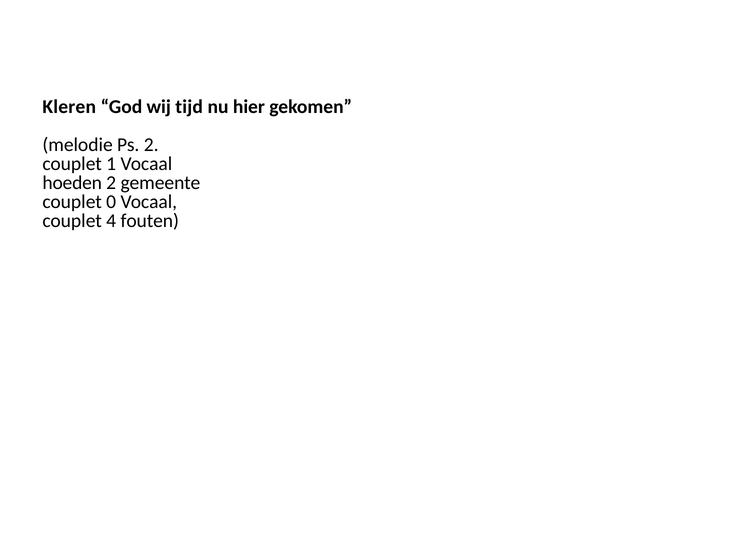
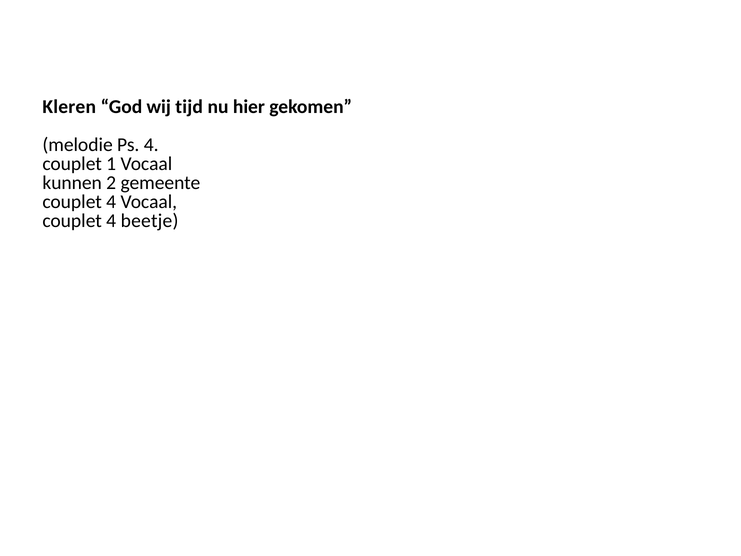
Ps 2: 2 -> 4 (151, 144)
hoeden: hoeden -> kunnen (72, 182)
0: 0 -> 4 (111, 201)
fouten: fouten -> beetje (150, 220)
